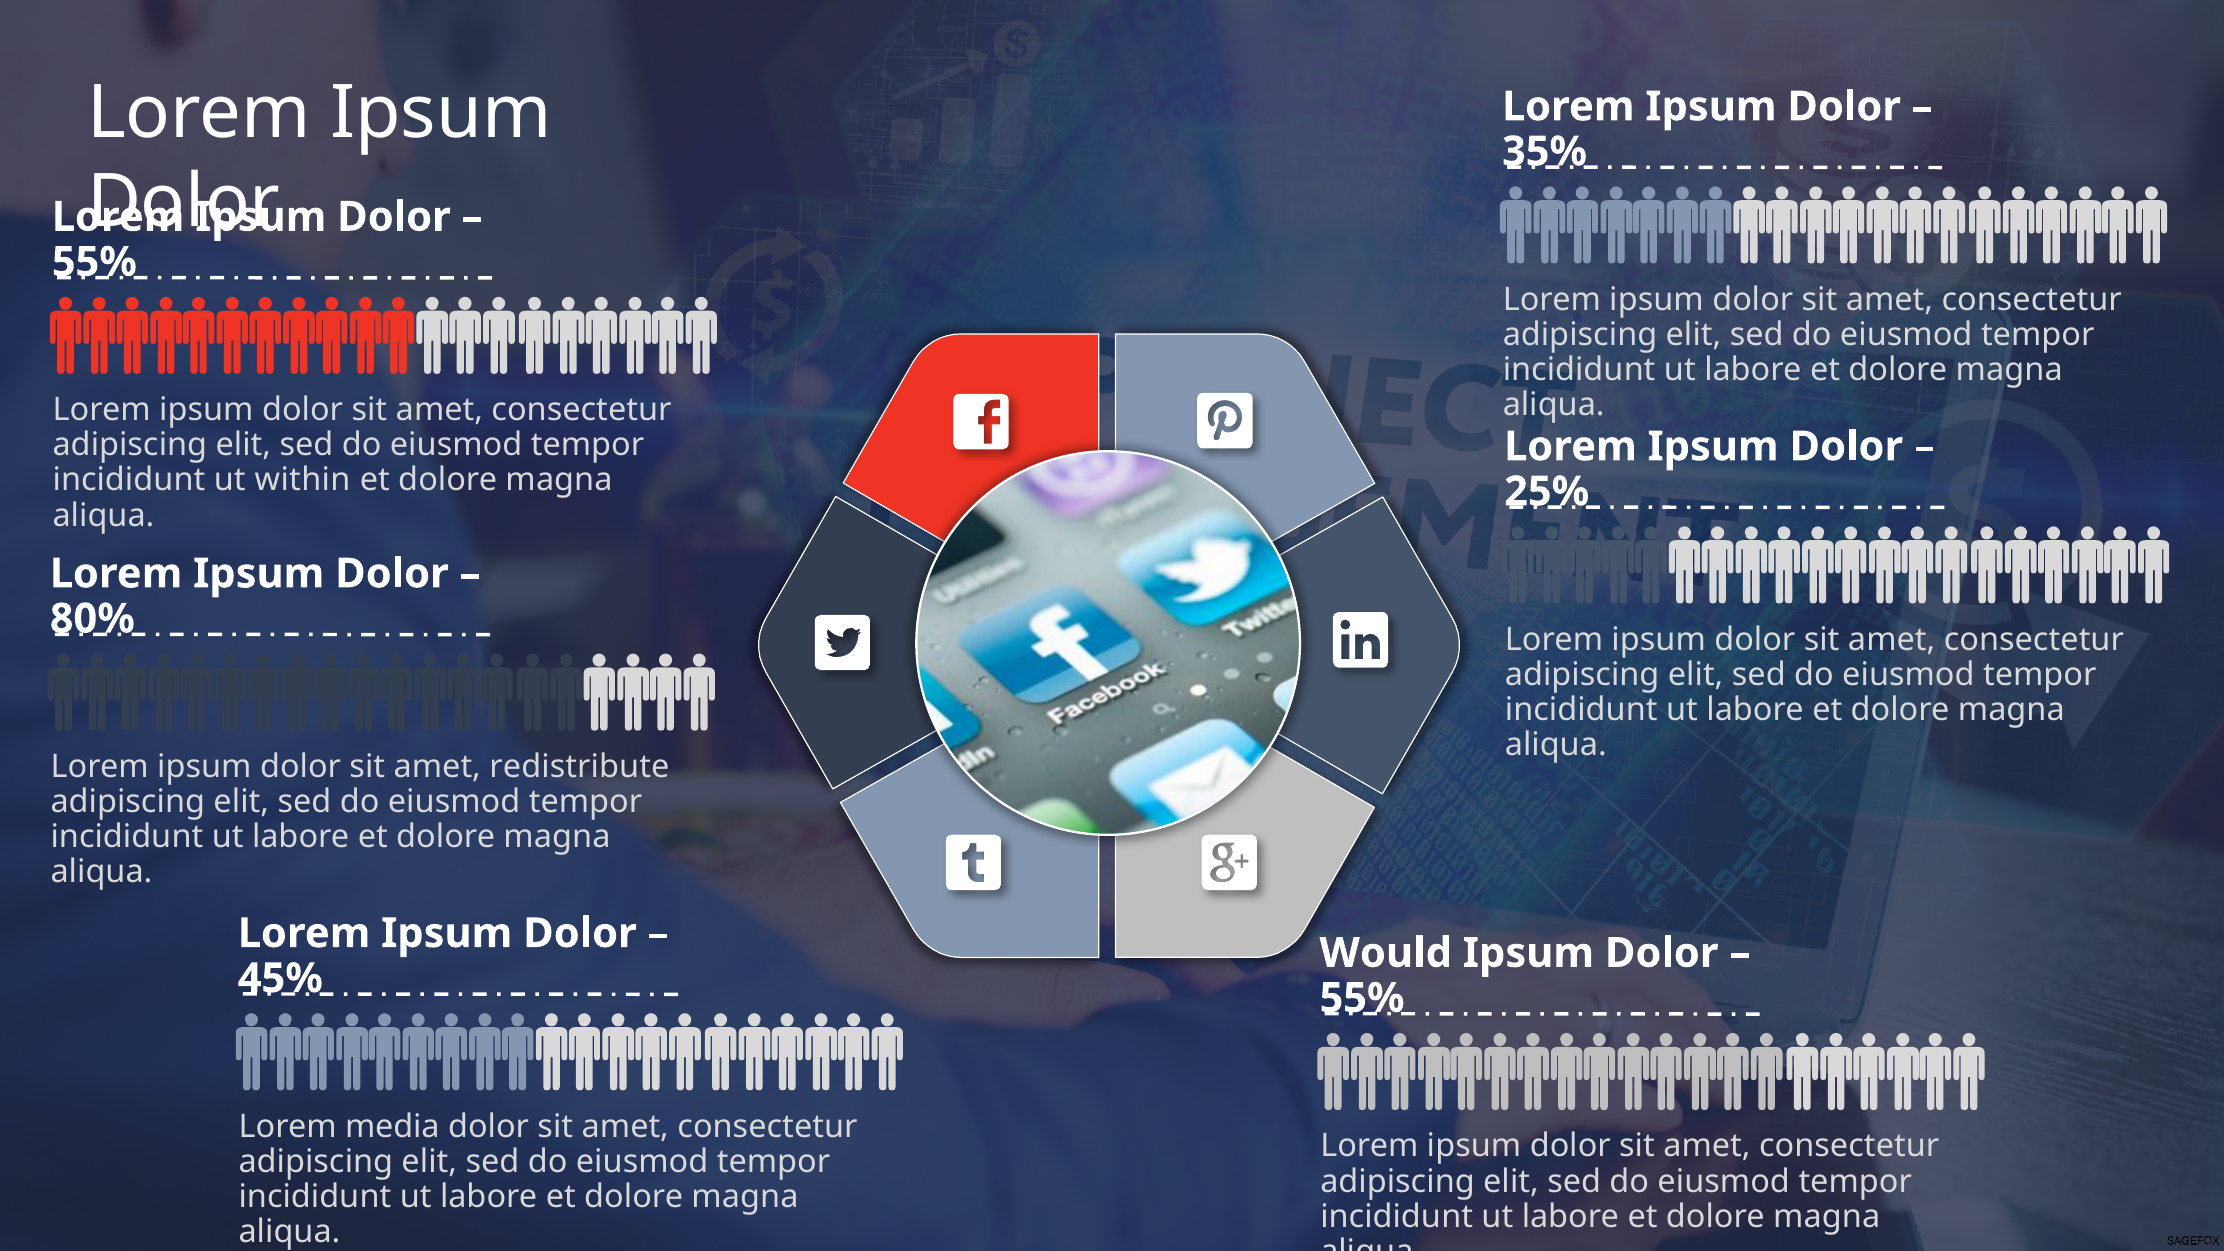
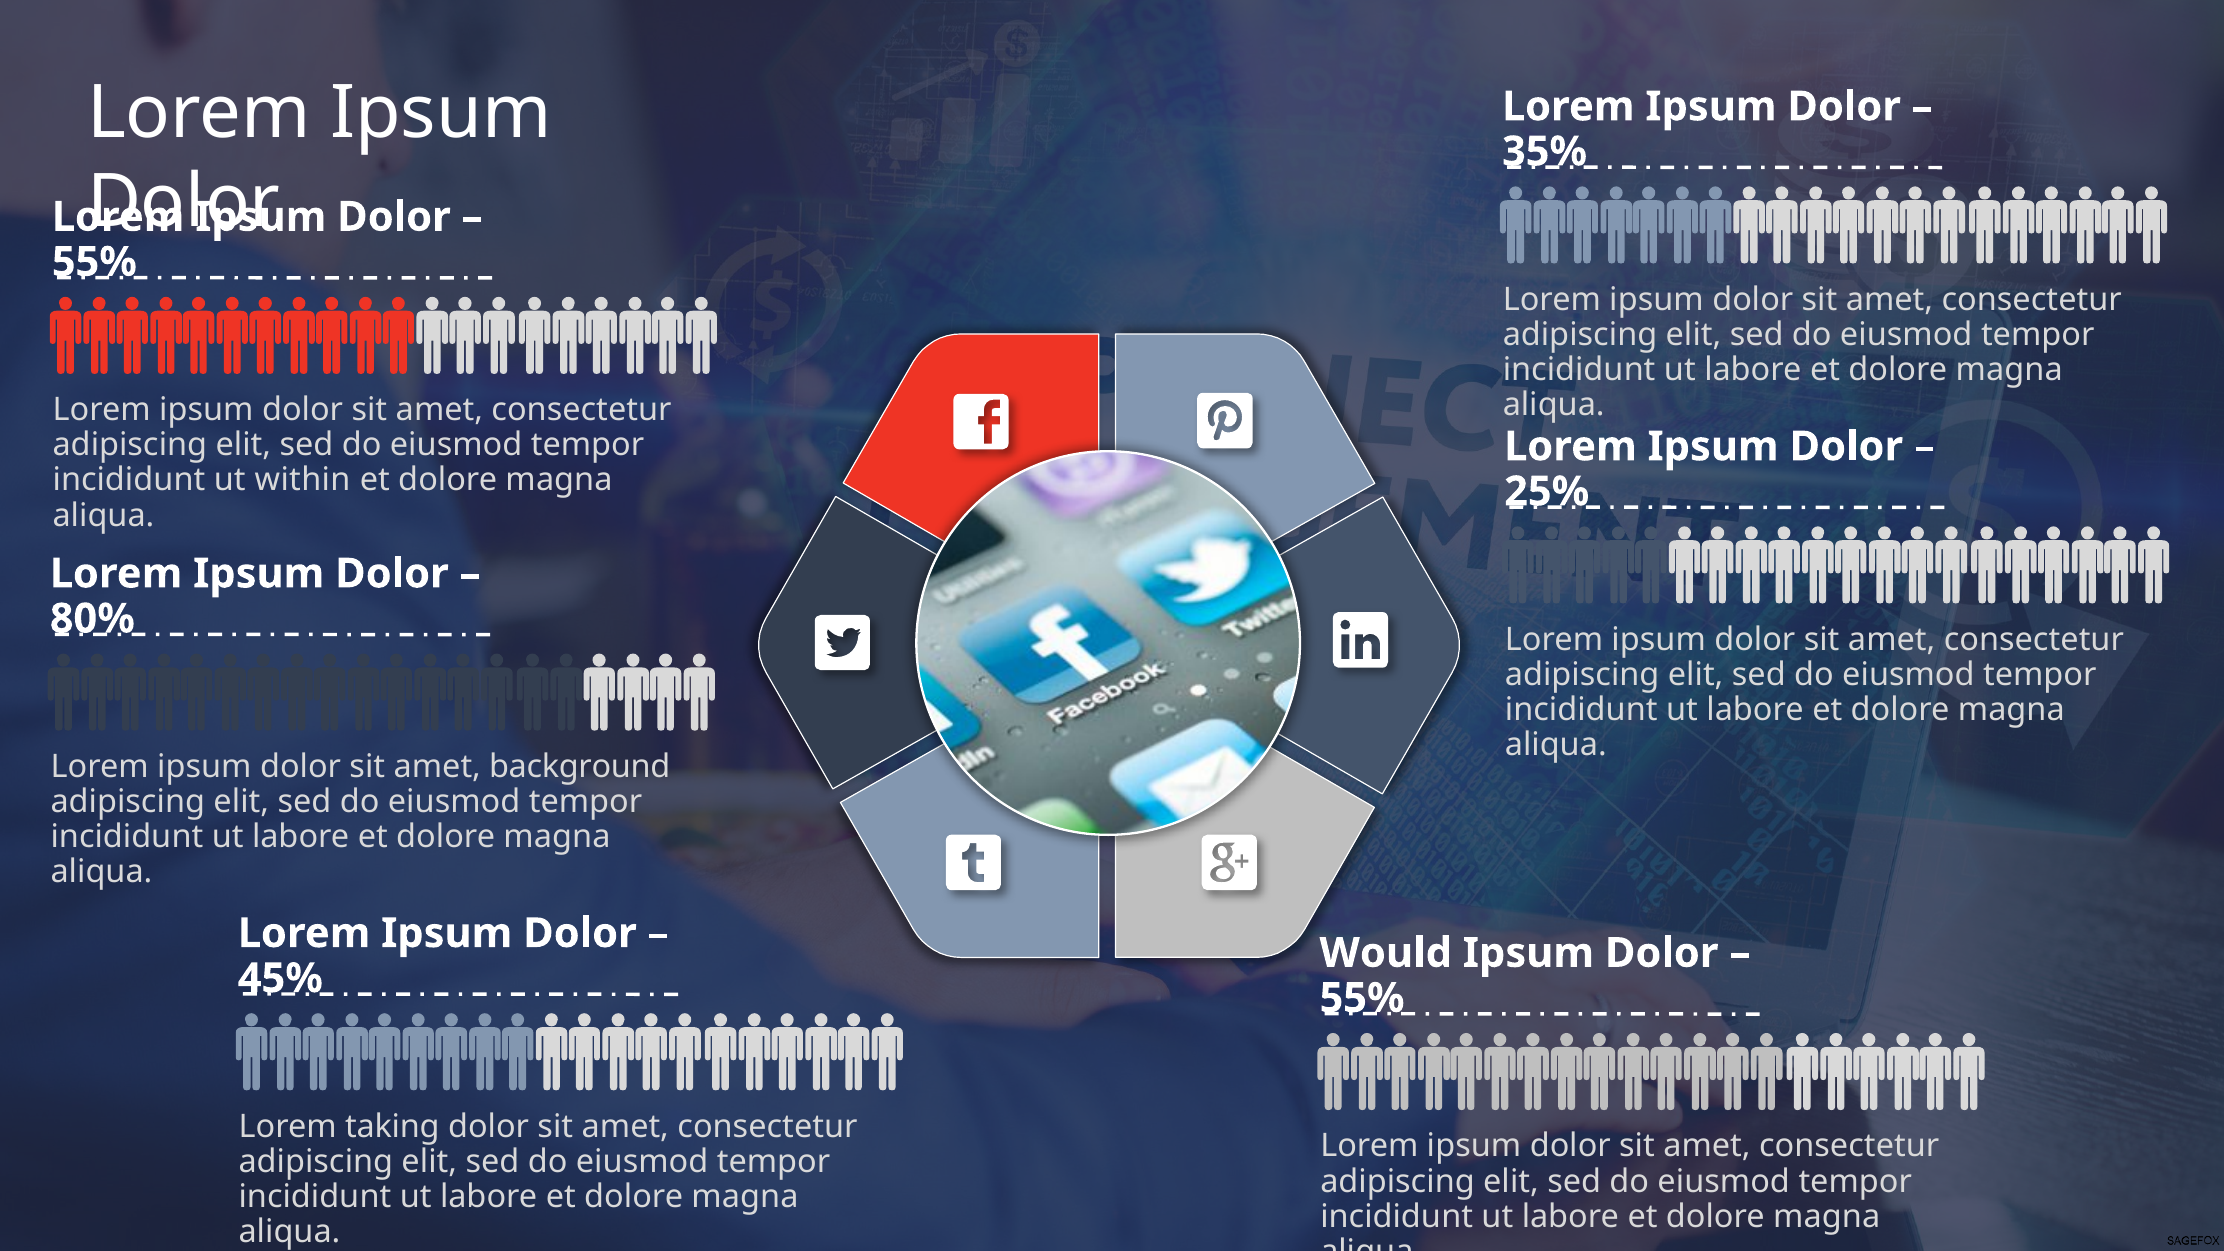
redistribute: redistribute -> background (580, 767)
media: media -> taking (392, 1126)
